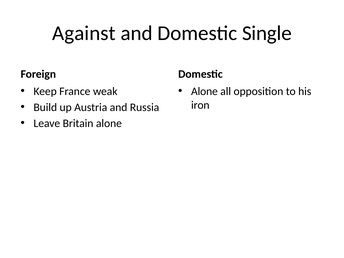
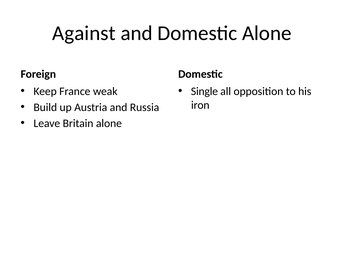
Domestic Single: Single -> Alone (267, 33)
Alone: Alone -> Single (204, 91)
